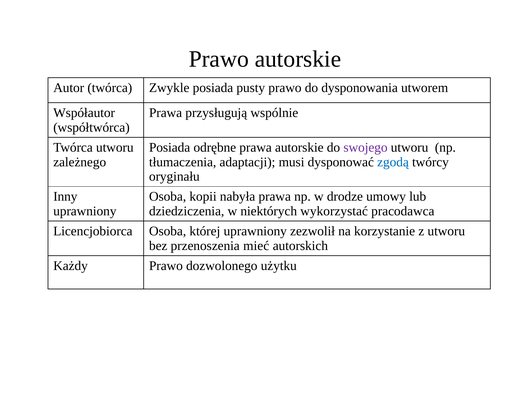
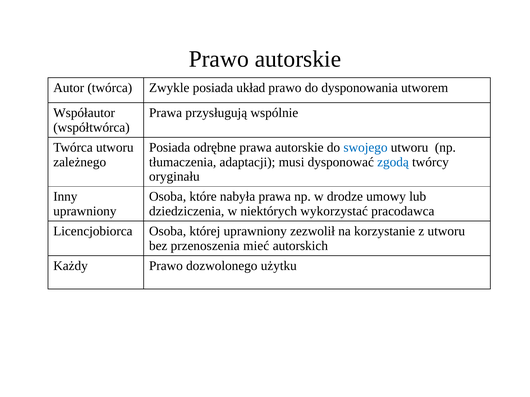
pusty: pusty -> układ (251, 88)
swojego colour: purple -> blue (365, 148)
kopii: kopii -> które (203, 197)
